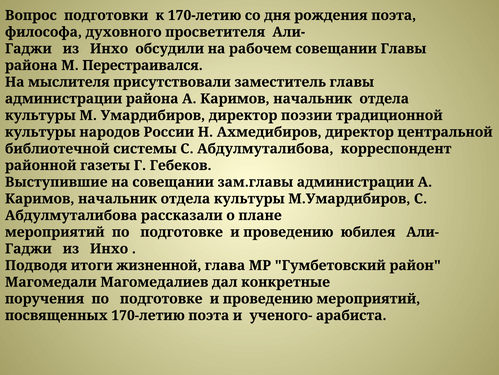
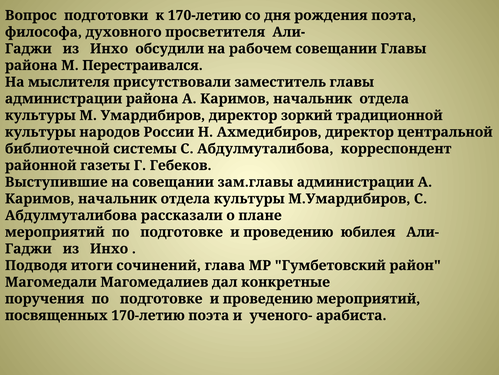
поэзии: поэзии -> зоркий (307, 115)
жизненной: жизненной -> сочинений (159, 265)
